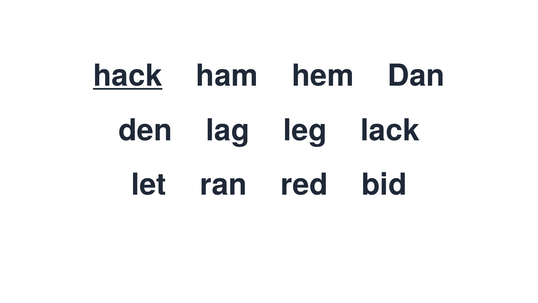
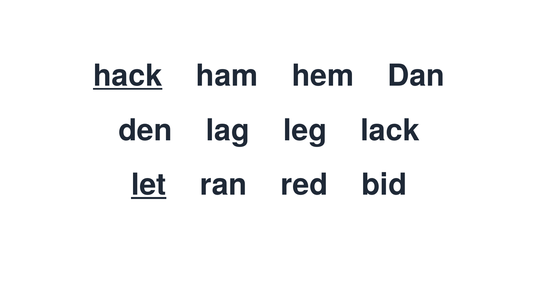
let underline: none -> present (149, 185)
